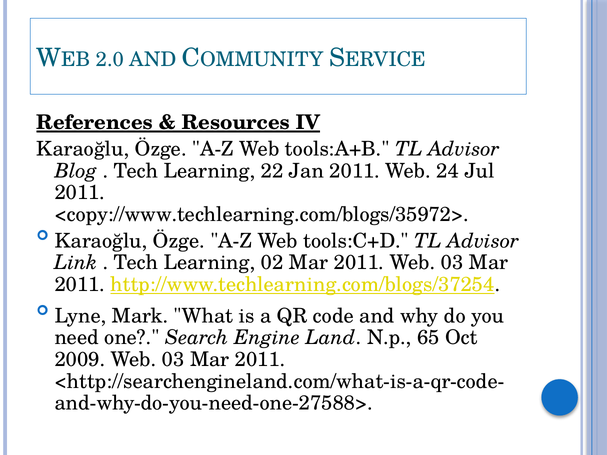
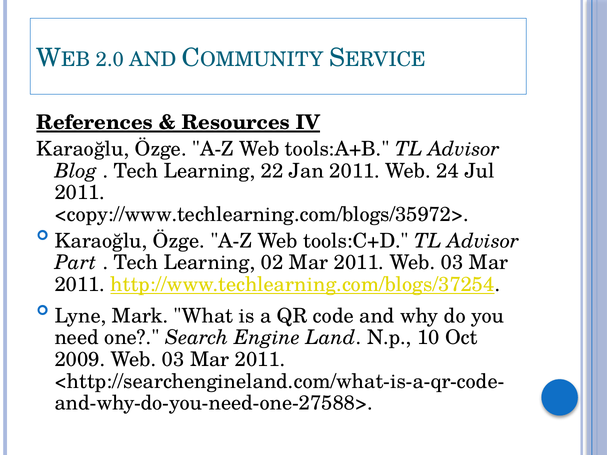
Link: Link -> Part (76, 263)
65: 65 -> 10 (428, 338)
